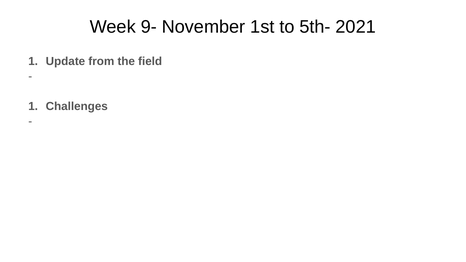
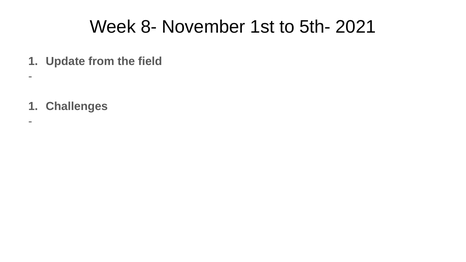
9-: 9- -> 8- (149, 27)
